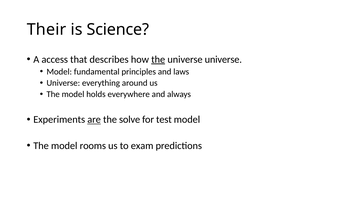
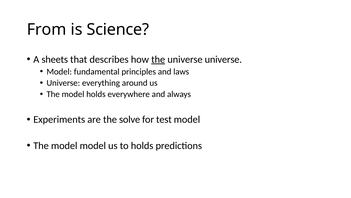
Their: Their -> From (47, 29)
access: access -> sheets (55, 59)
are underline: present -> none (94, 119)
model rooms: rooms -> model (93, 145)
to exam: exam -> holds (142, 145)
